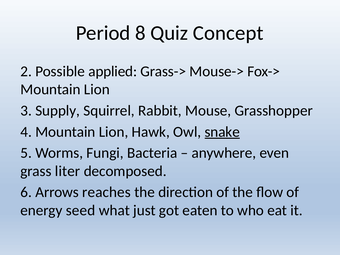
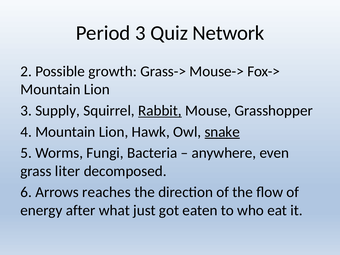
Period 8: 8 -> 3 (140, 33)
Concept: Concept -> Network (228, 33)
applied: applied -> growth (113, 71)
Rabbit underline: none -> present (160, 111)
seed: seed -> after (81, 210)
